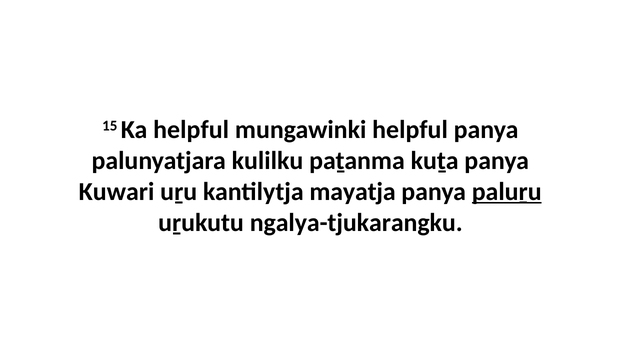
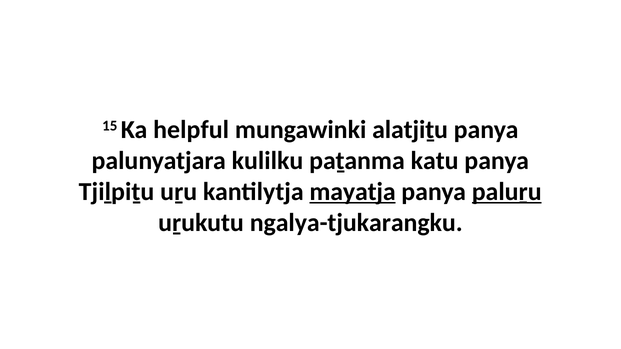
mungawinki helpful: helpful -> alatjiṯu (410, 130)
kuṯa: kuṯa -> katu (435, 161)
Kuwari: Kuwari -> Tjiḻpiṯu (117, 192)
mayatja underline: none -> present (353, 192)
